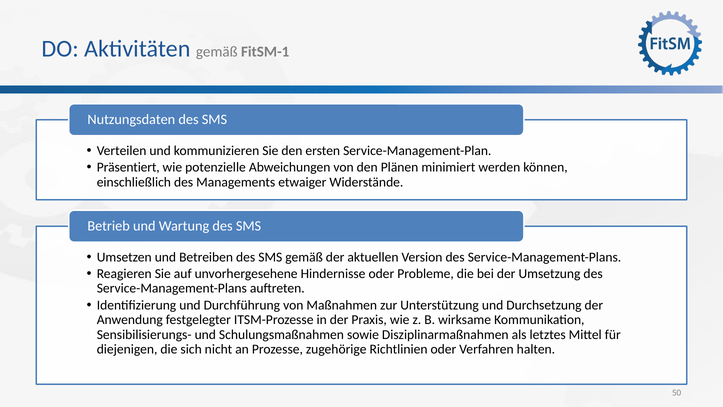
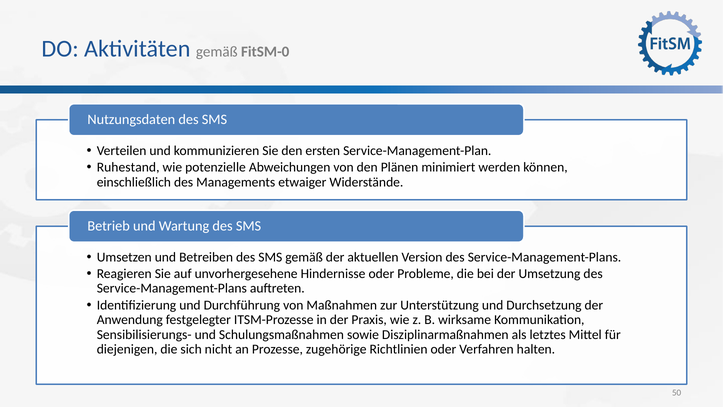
FitSM-1: FitSM-1 -> FitSM-0 (265, 52)
Präsentiert: Präsentiert -> Ruhestand (128, 167)
